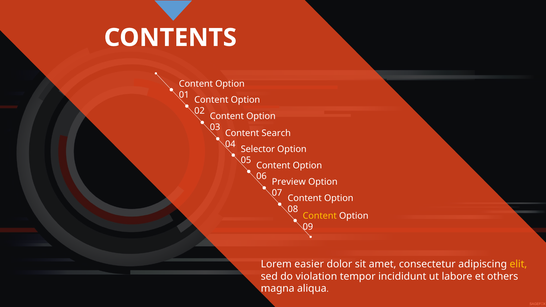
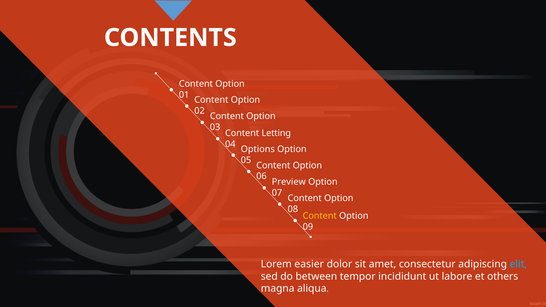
Search: Search -> Letting (276, 133)
Selector: Selector -> Options (258, 149)
elit colour: yellow -> light blue (518, 264)
violation: violation -> between (316, 276)
